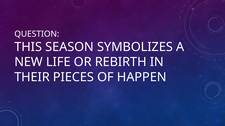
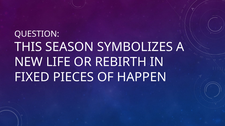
THEIR: THEIR -> FIXED (32, 77)
